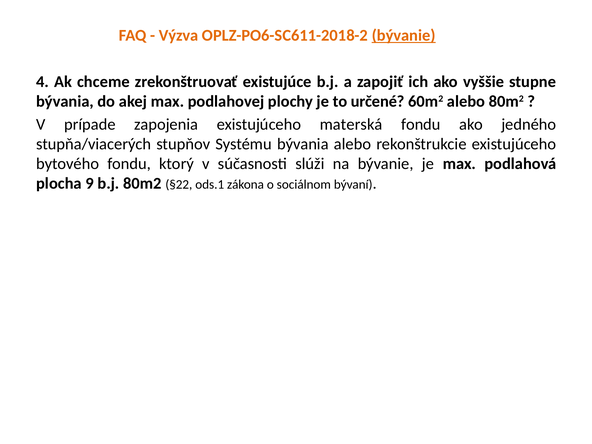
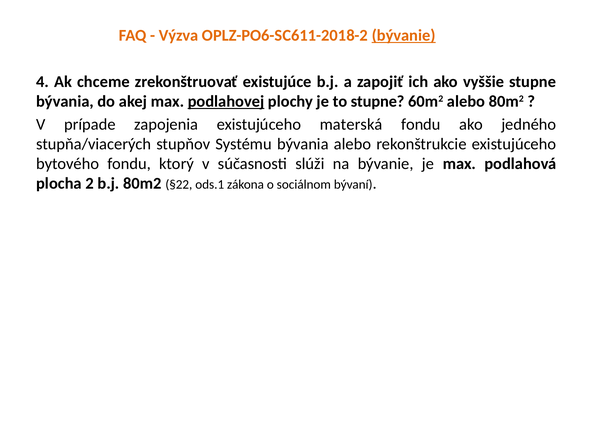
podlahovej underline: none -> present (226, 101)
to určené: určené -> stupne (378, 101)
9: 9 -> 2 (90, 184)
